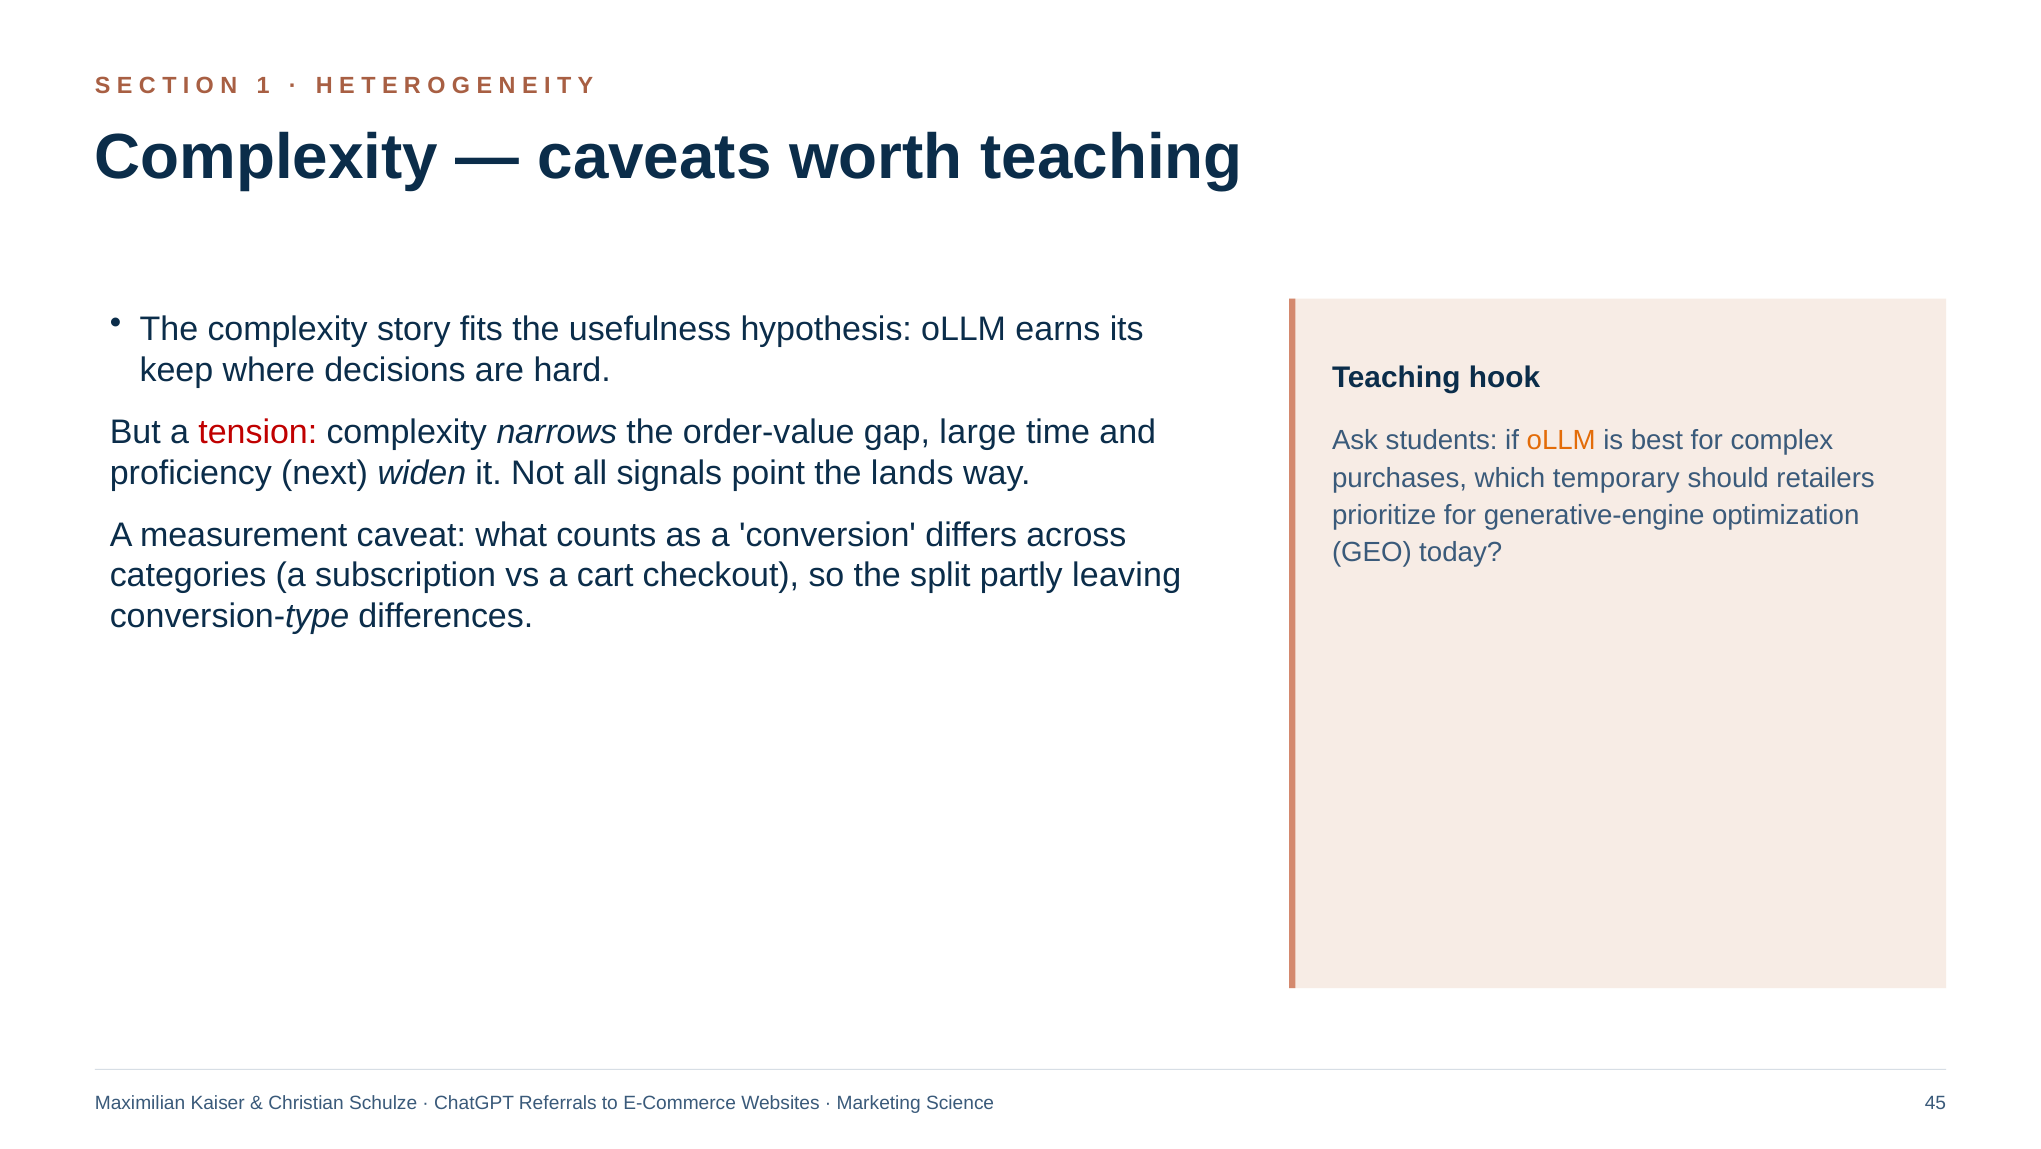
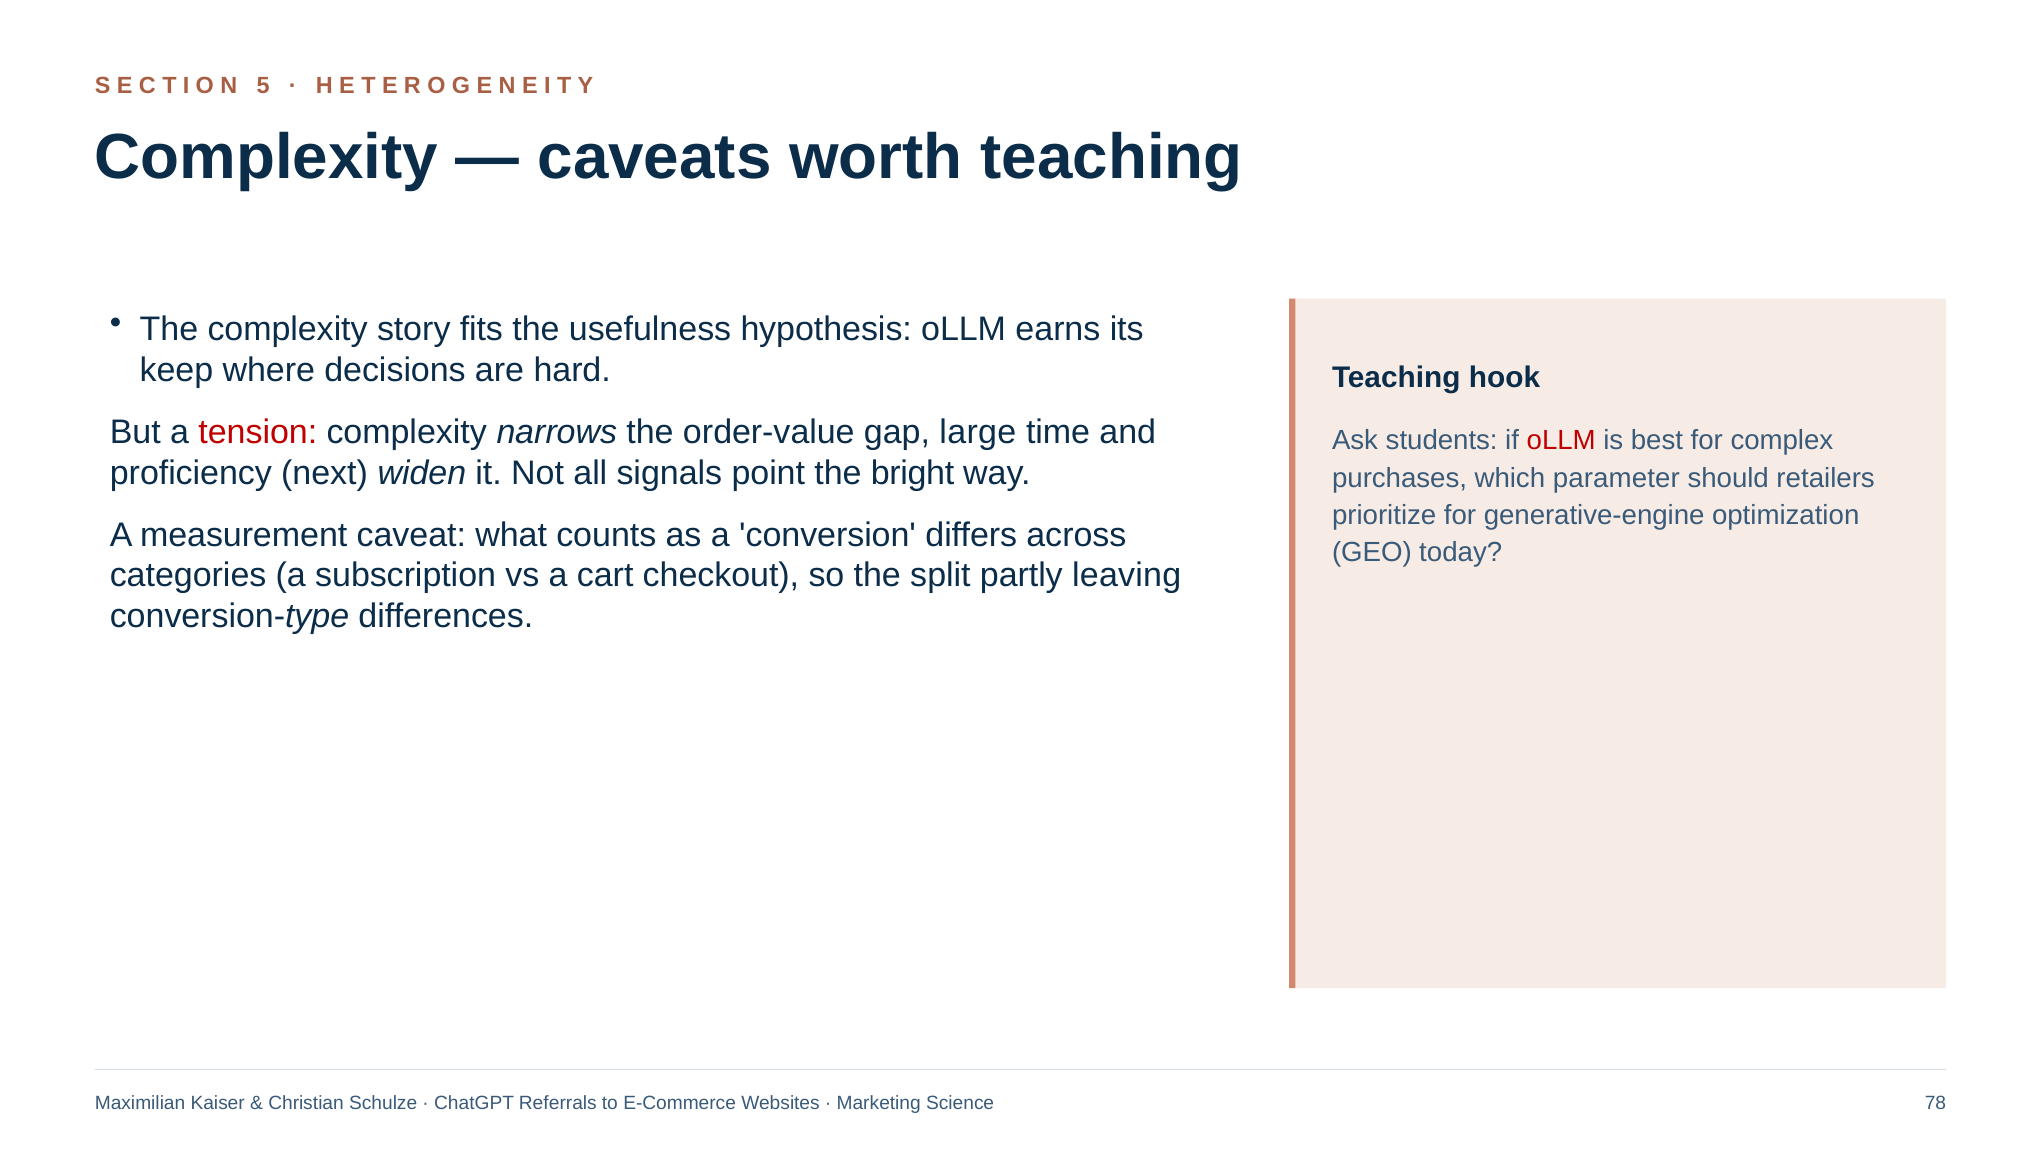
1: 1 -> 5 (263, 86)
oLLM colour: orange -> red (1561, 440)
lands: lands -> bright (913, 473)
temporary: temporary -> parameter (1616, 478)
45: 45 -> 78 (1935, 1102)
